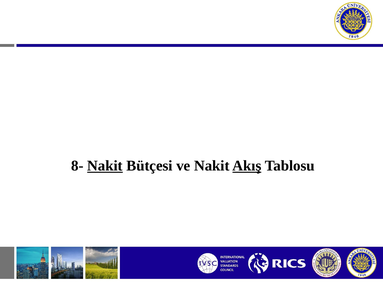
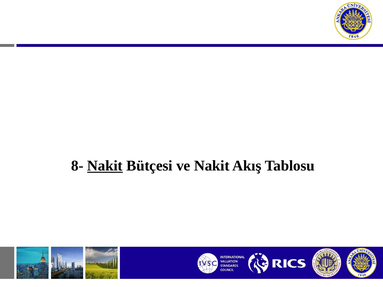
Akış underline: present -> none (247, 166)
